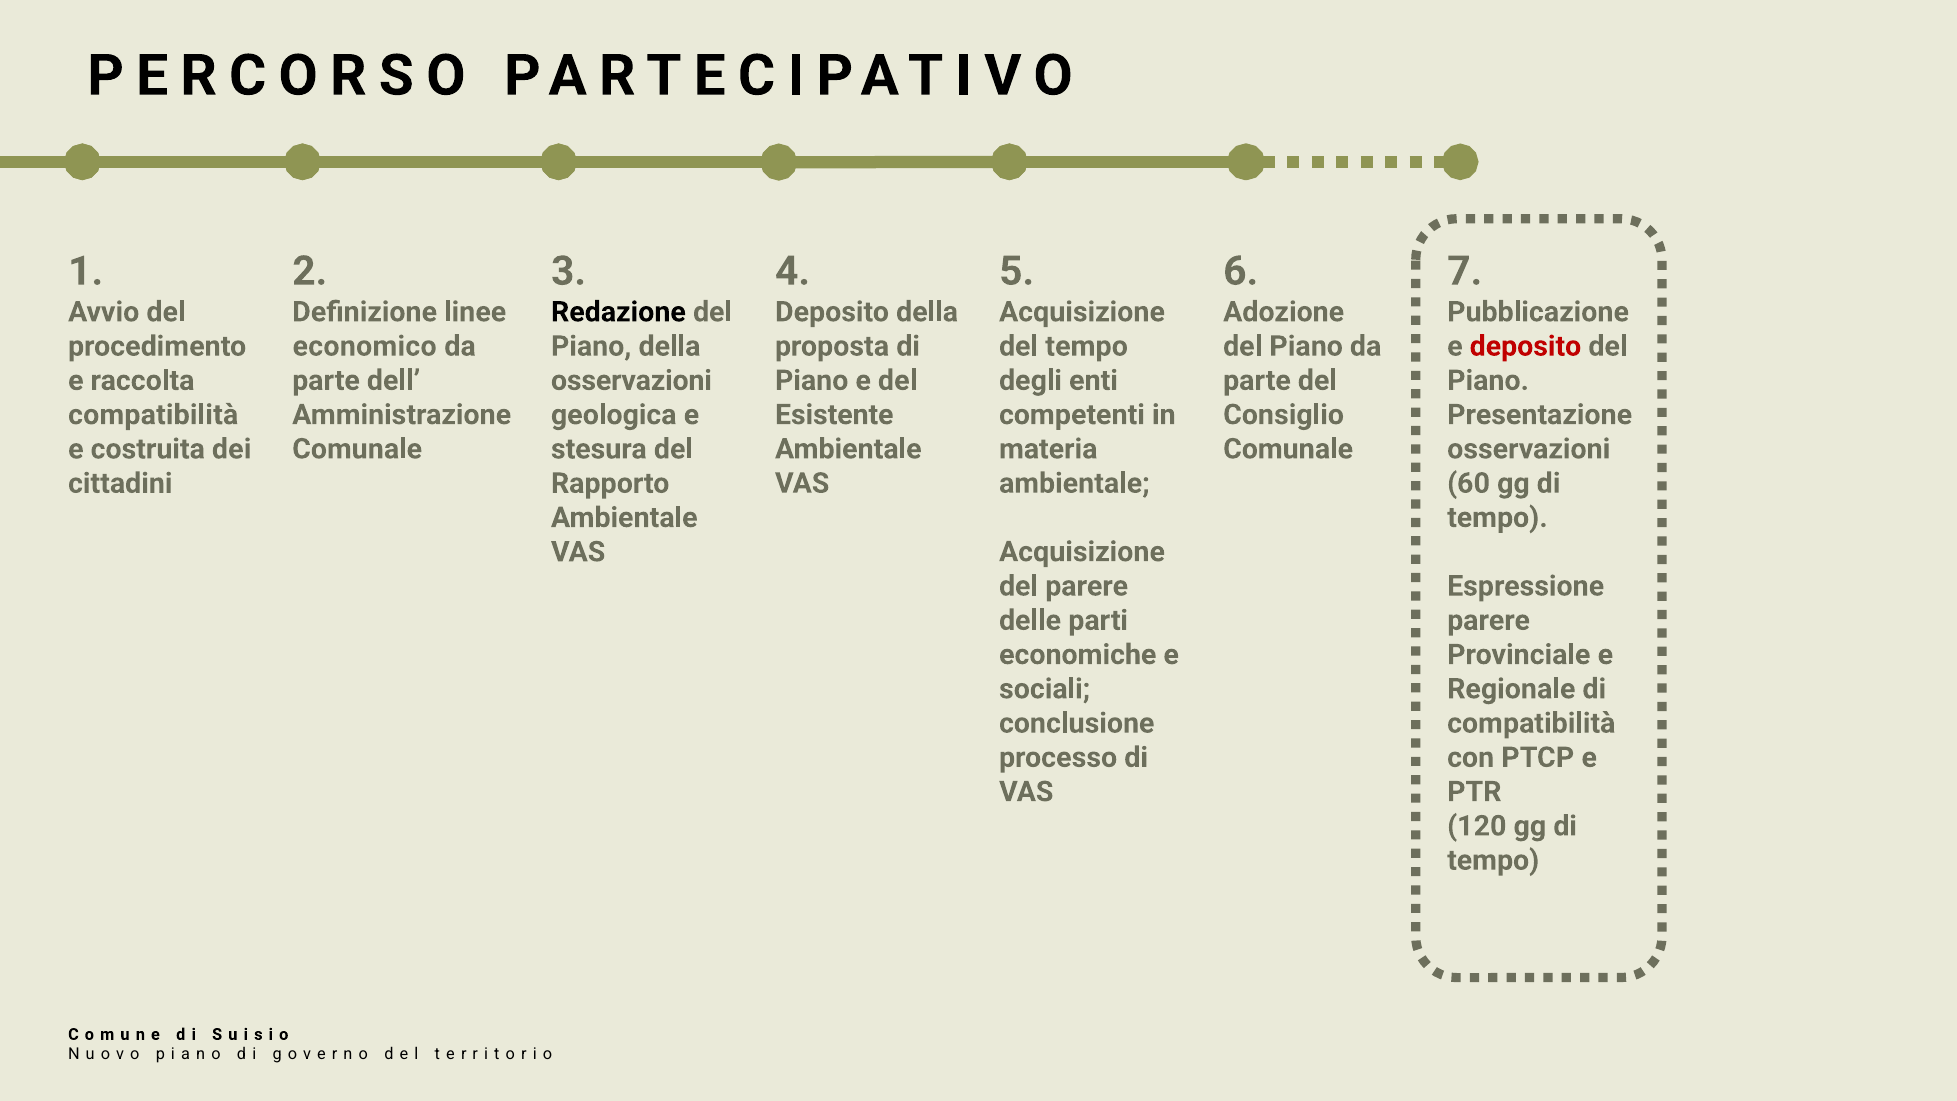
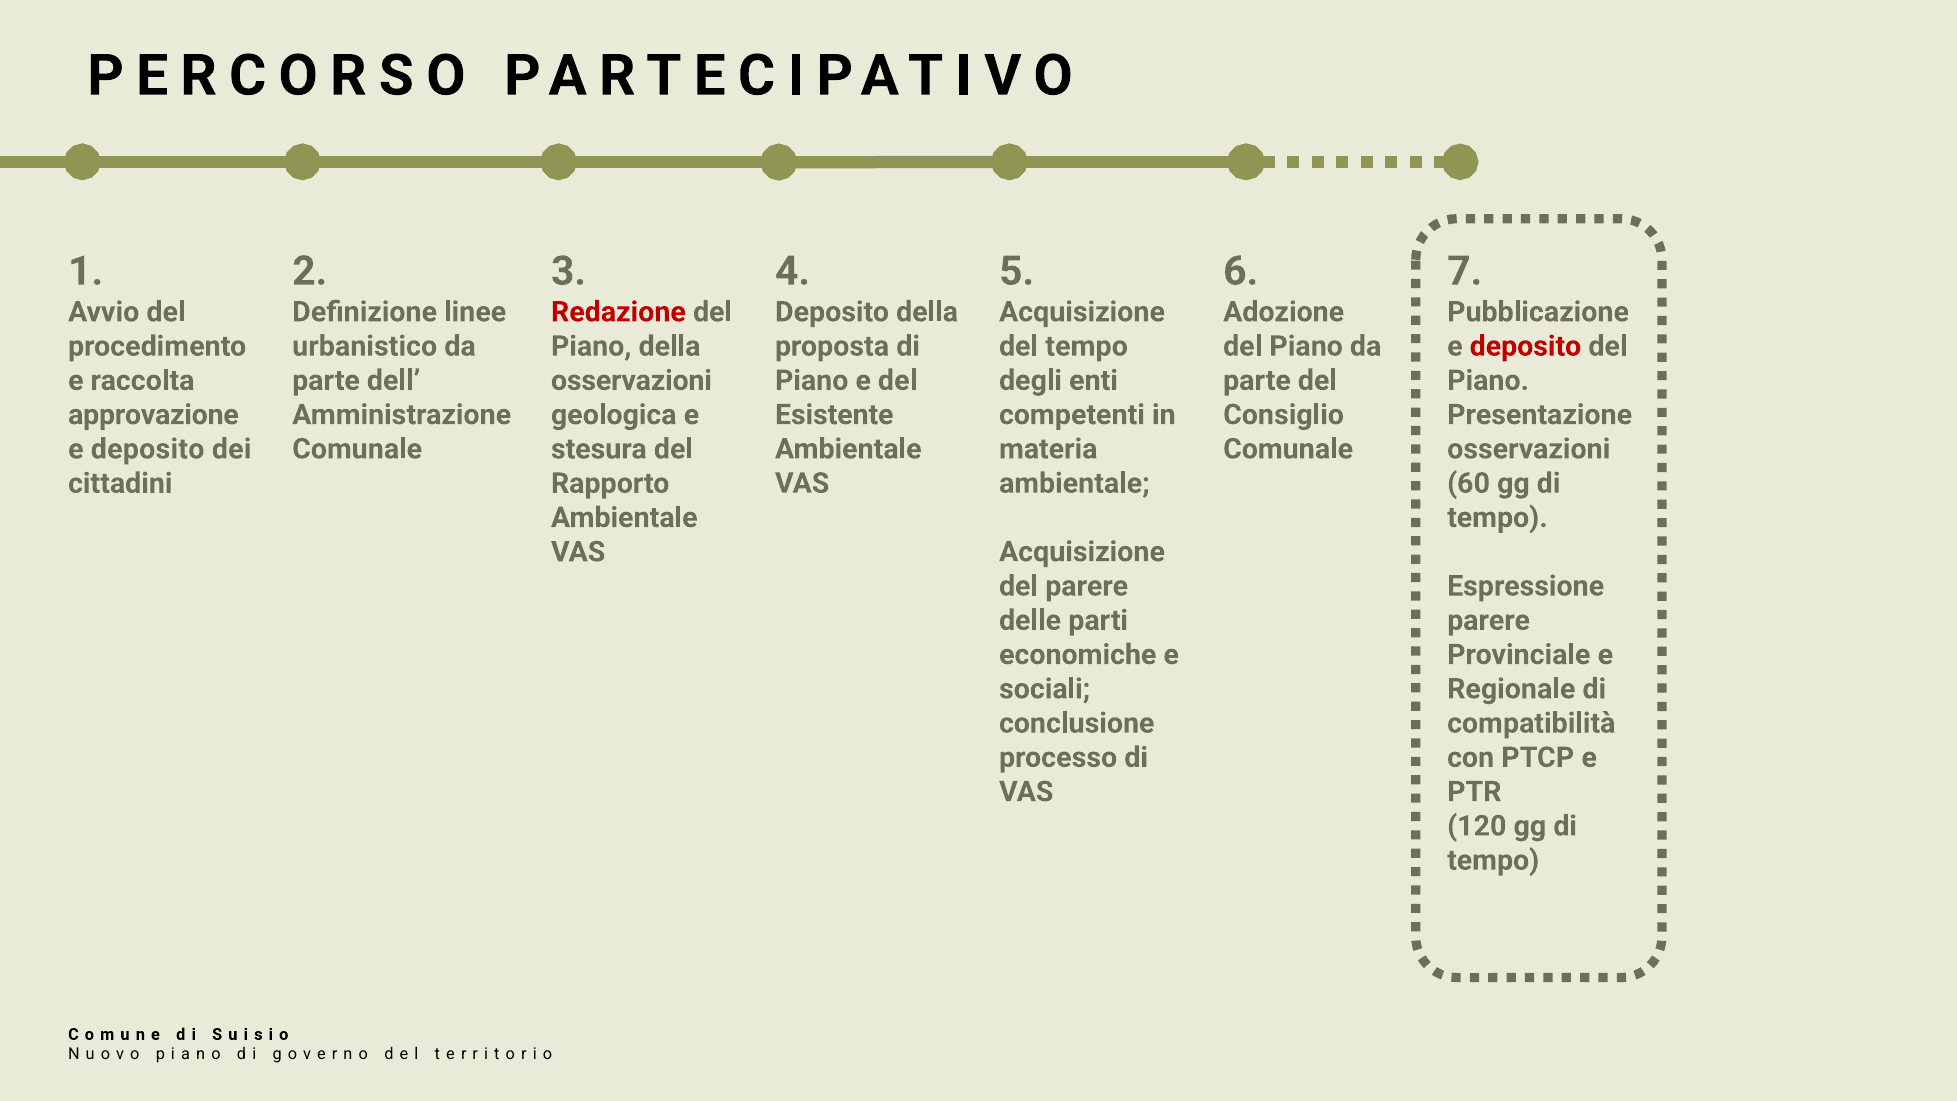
Redazione colour: black -> red (618, 312)
economico: economico -> urbanistico (365, 346)
compatibilità: compatibilità -> approvazione (153, 415)
costruita: costruita -> deposito (148, 449)
